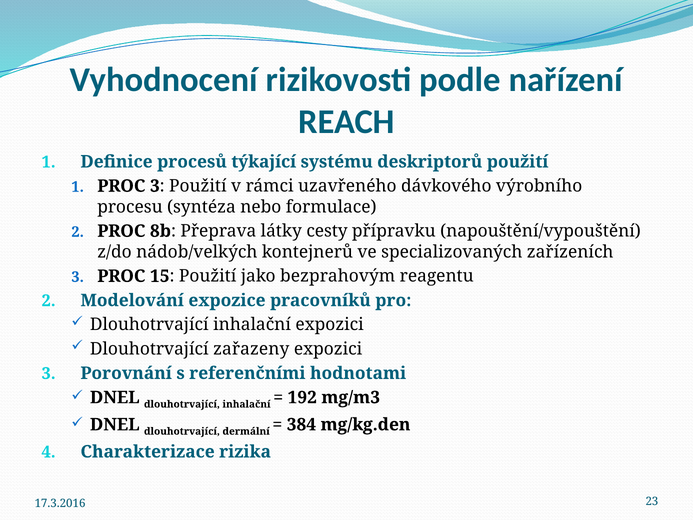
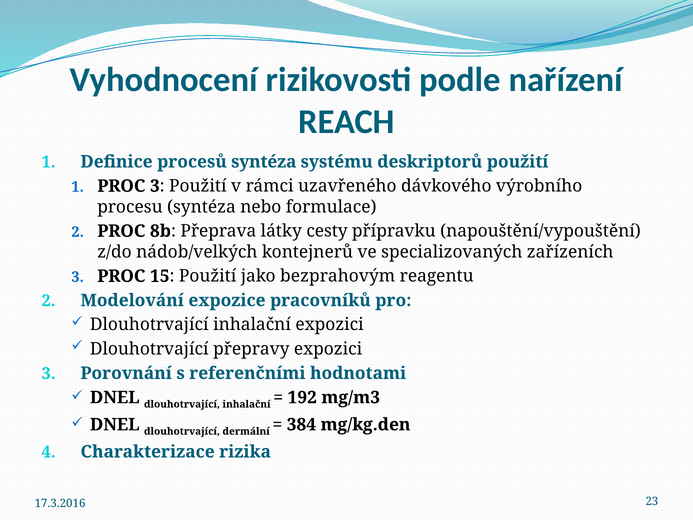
procesů týkající: týkající -> syntéza (264, 162)
zařazeny: zařazeny -> přepravy (251, 349)
